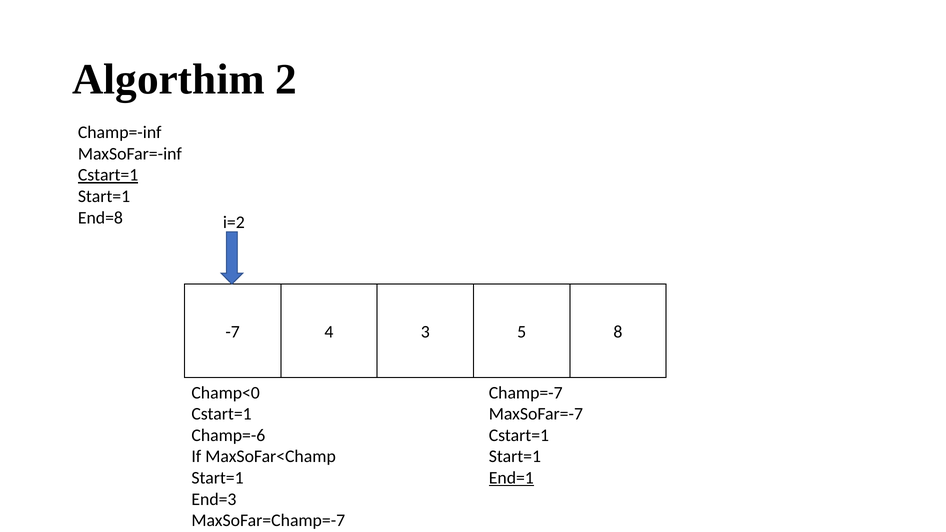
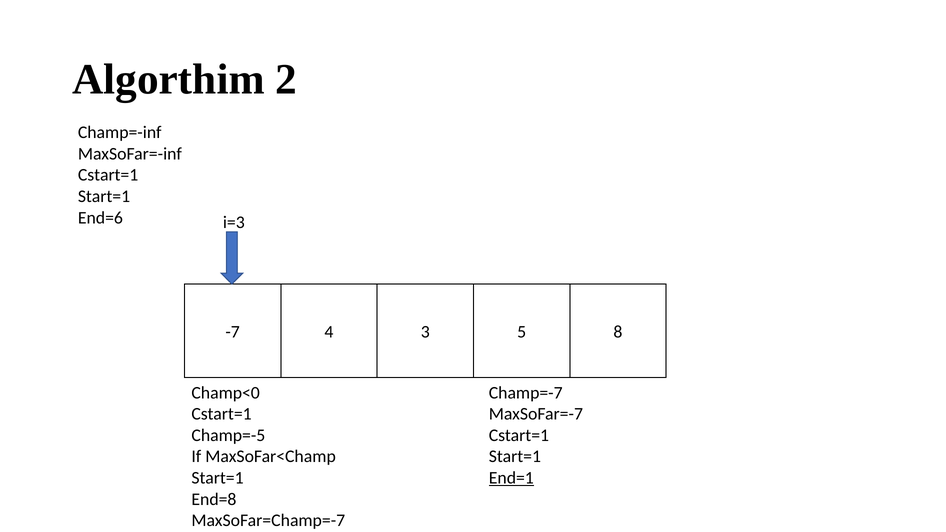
Cstart=1 underline: present -> none (108, 175)
End=8: End=8 -> End=6 (100, 218)
i=2: i=2 -> i=3 (234, 222)
Champ=-6: Champ=-6 -> Champ=-5 (228, 435)
End=3: End=3 -> End=8 (214, 499)
